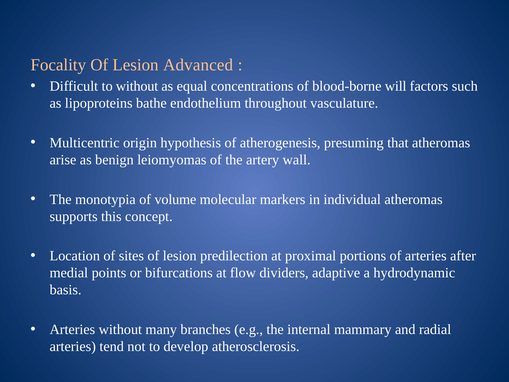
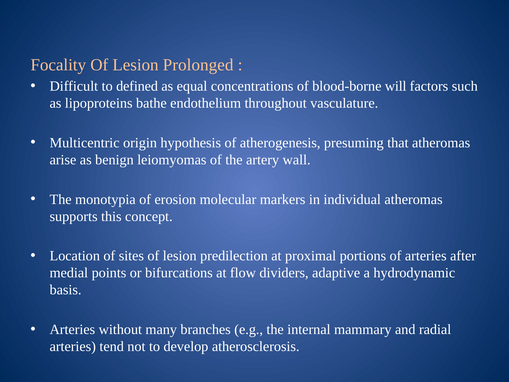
Advanced: Advanced -> Prolonged (198, 65)
to without: without -> defined (137, 86)
volume: volume -> erosion (175, 199)
